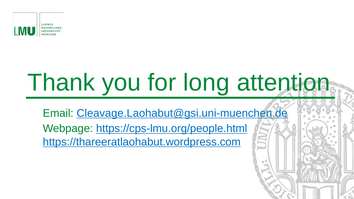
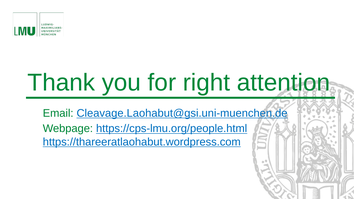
long: long -> right (206, 83)
